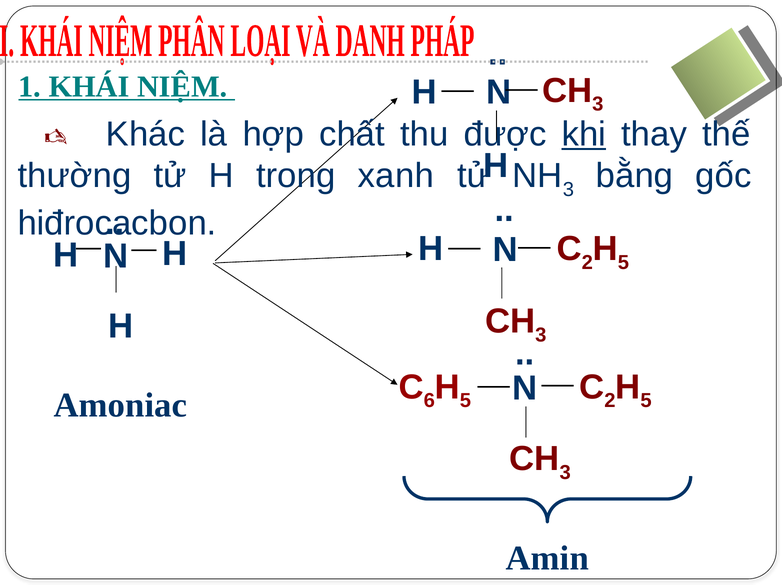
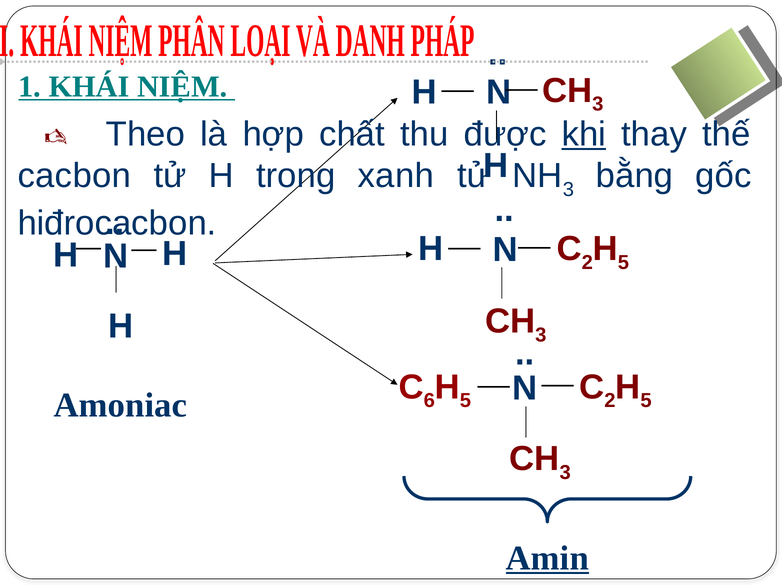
Khác: Khác -> Theo (145, 134)
thường: thường -> cacbon (74, 176)
Amin underline: none -> present (547, 558)
